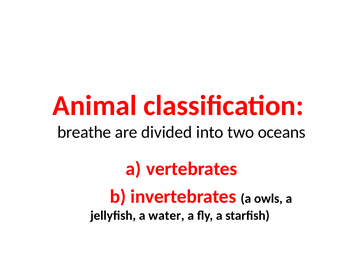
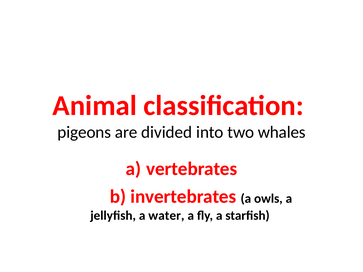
breathe: breathe -> pigeons (84, 132)
oceans: oceans -> whales (282, 132)
